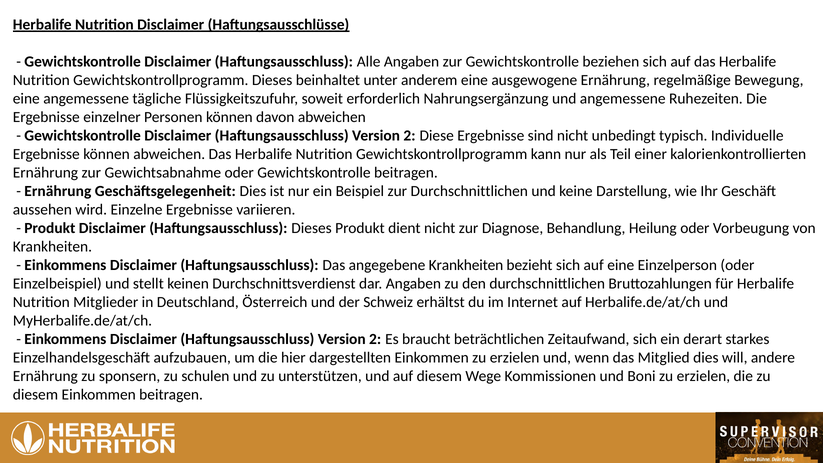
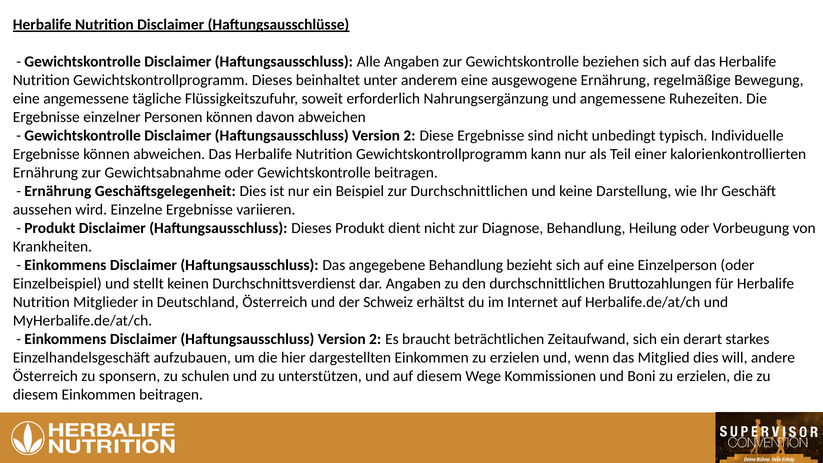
angegebene Krankheiten: Krankheiten -> Behandlung (466, 265)
Ernährung: Ernährung -> Österreich (45, 376)
